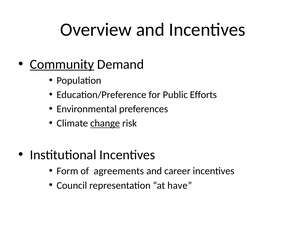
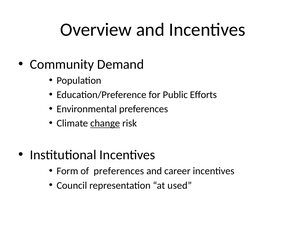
Community underline: present -> none (62, 64)
of agreements: agreements -> preferences (119, 171)
have: have -> used (180, 185)
